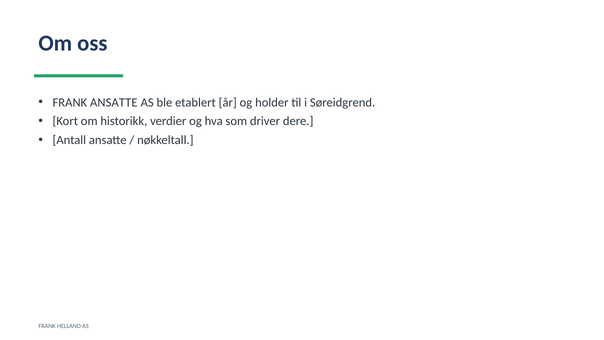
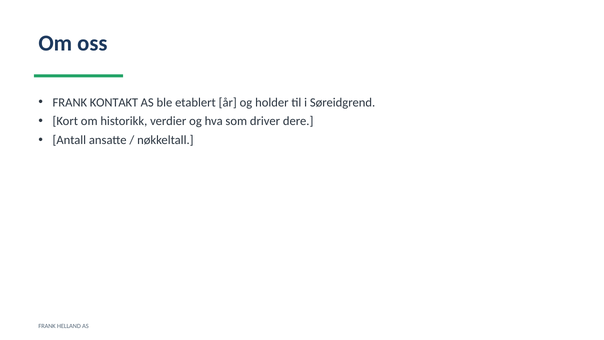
FRANK ANSATTE: ANSATTE -> KONTAKT (114, 102)
